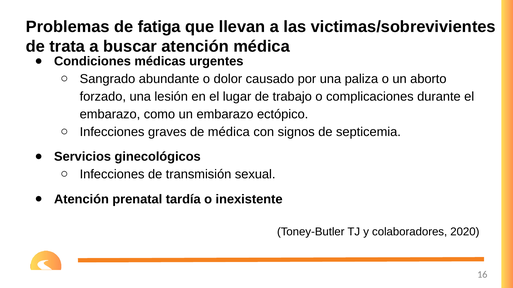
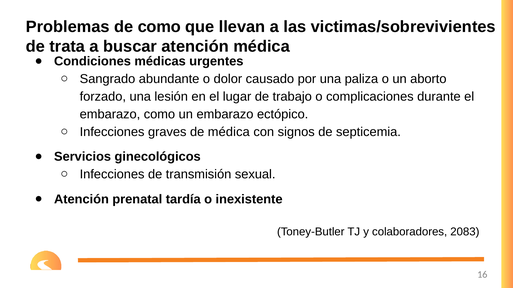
de fatiga: fatiga -> como (159, 27)
2020: 2020 -> 2083 (465, 232)
